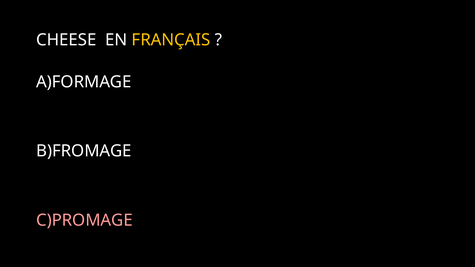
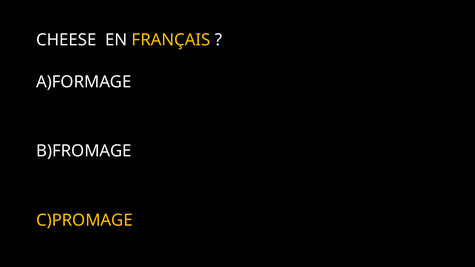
C)PROMAGE colour: pink -> yellow (85, 220)
